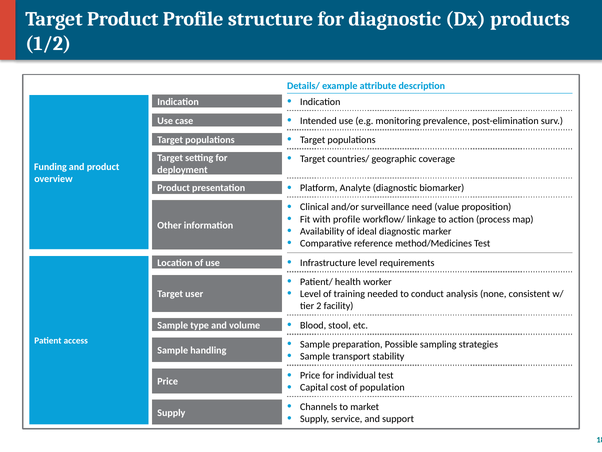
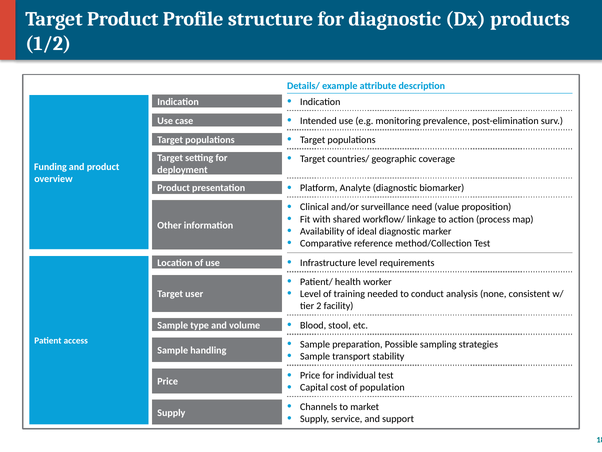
with profile: profile -> shared (347, 219)
method/Medicines: method/Medicines -> method/Collection (433, 243)
